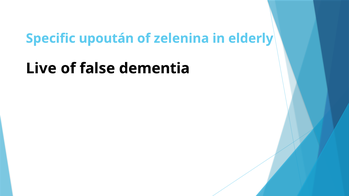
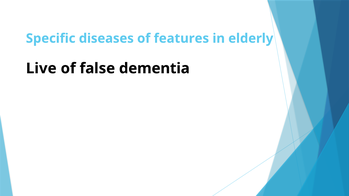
upoután: upoután -> diseases (106, 38)
zelenina: zelenina -> features (181, 38)
